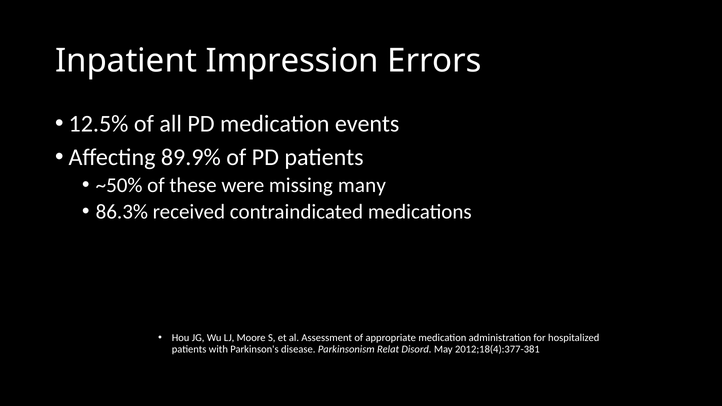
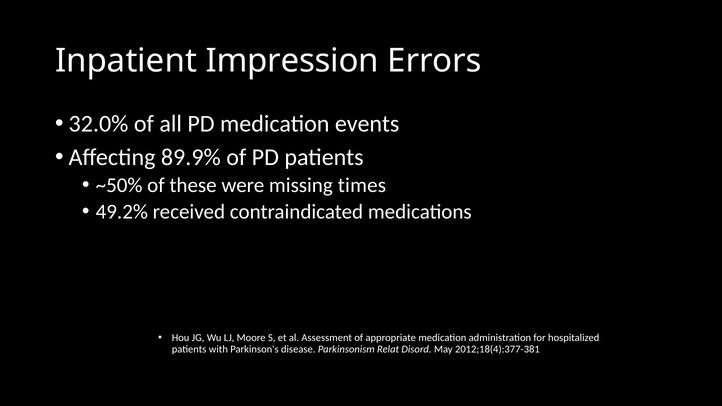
12.5%: 12.5% -> 32.0% (98, 124)
many: many -> times (362, 185)
86.3%: 86.3% -> 49.2% (122, 212)
